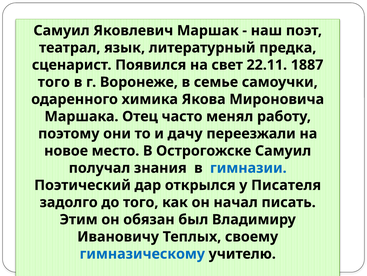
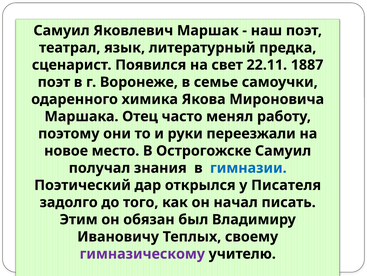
того: того -> поэт (54, 82)
дачу: дачу -> руки (185, 133)
гимназическому colour: blue -> purple (142, 253)
